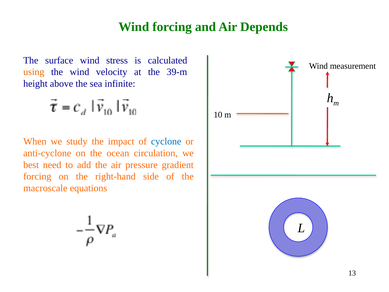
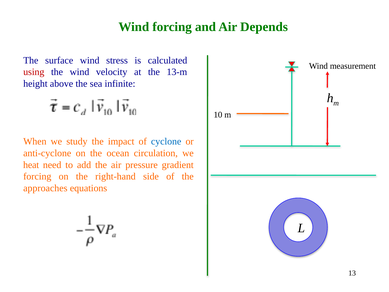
using colour: orange -> red (34, 72)
39-m: 39-m -> 13-m (177, 72)
best: best -> heat (31, 165)
macroscale: macroscale -> approaches (45, 188)
